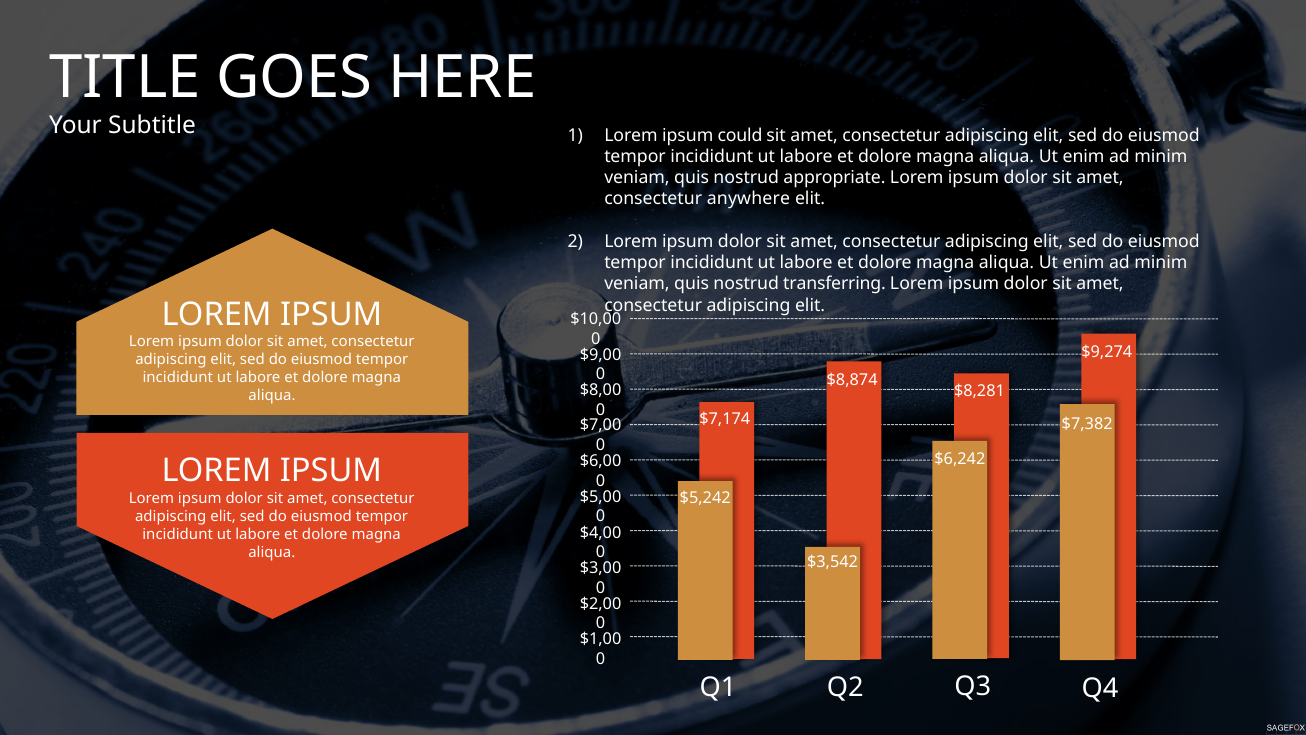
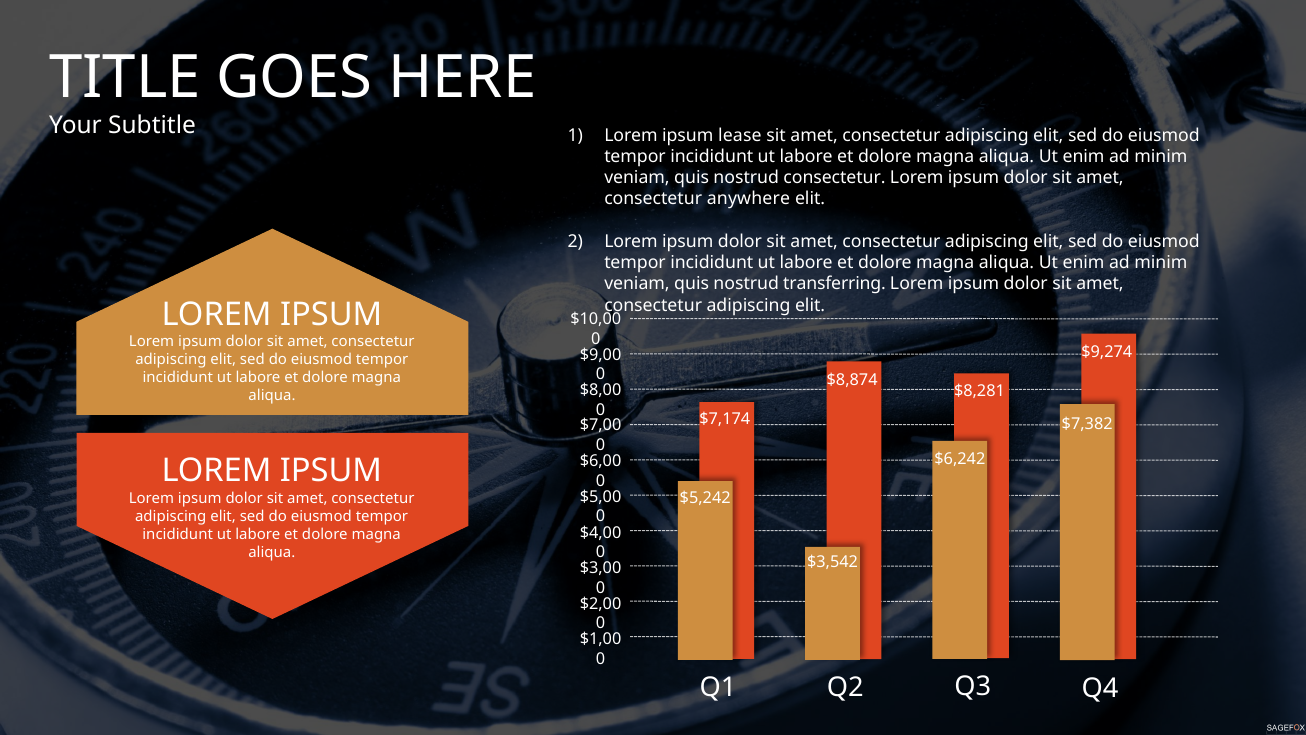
could: could -> lease (740, 135)
nostrud appropriate: appropriate -> consectetur (834, 178)
